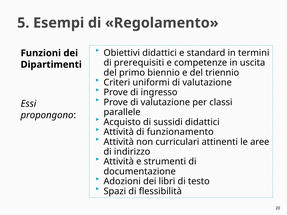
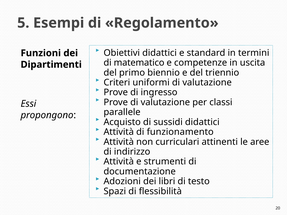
prerequisiti: prerequisiti -> matematico (139, 63)
